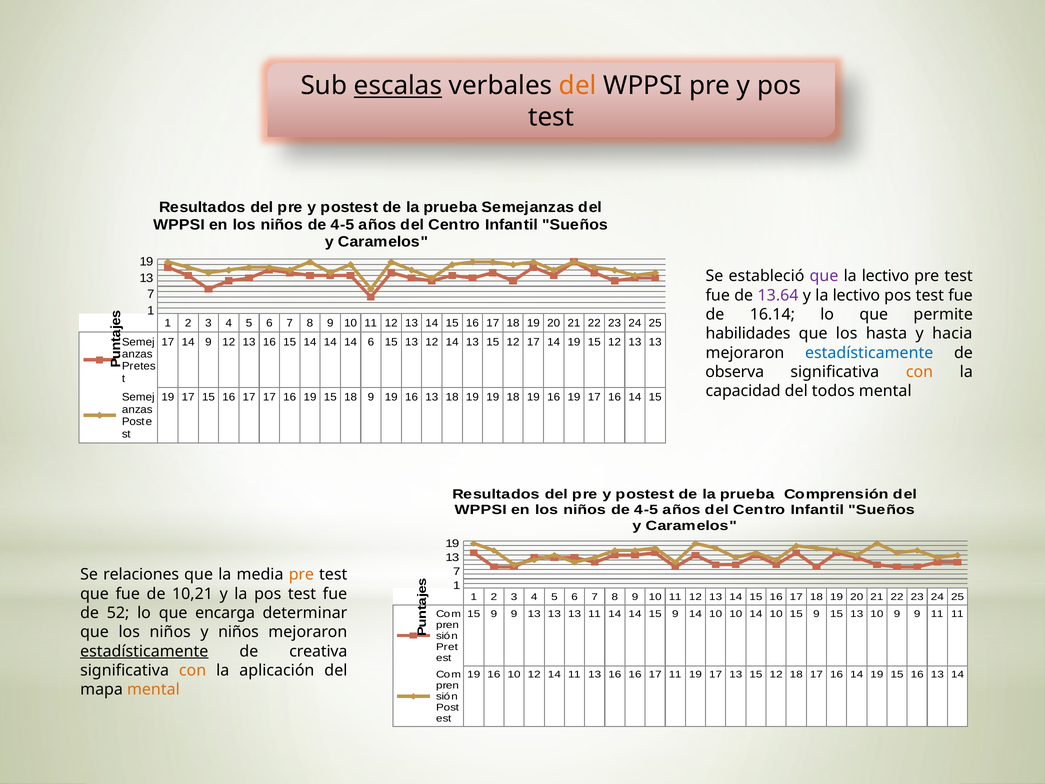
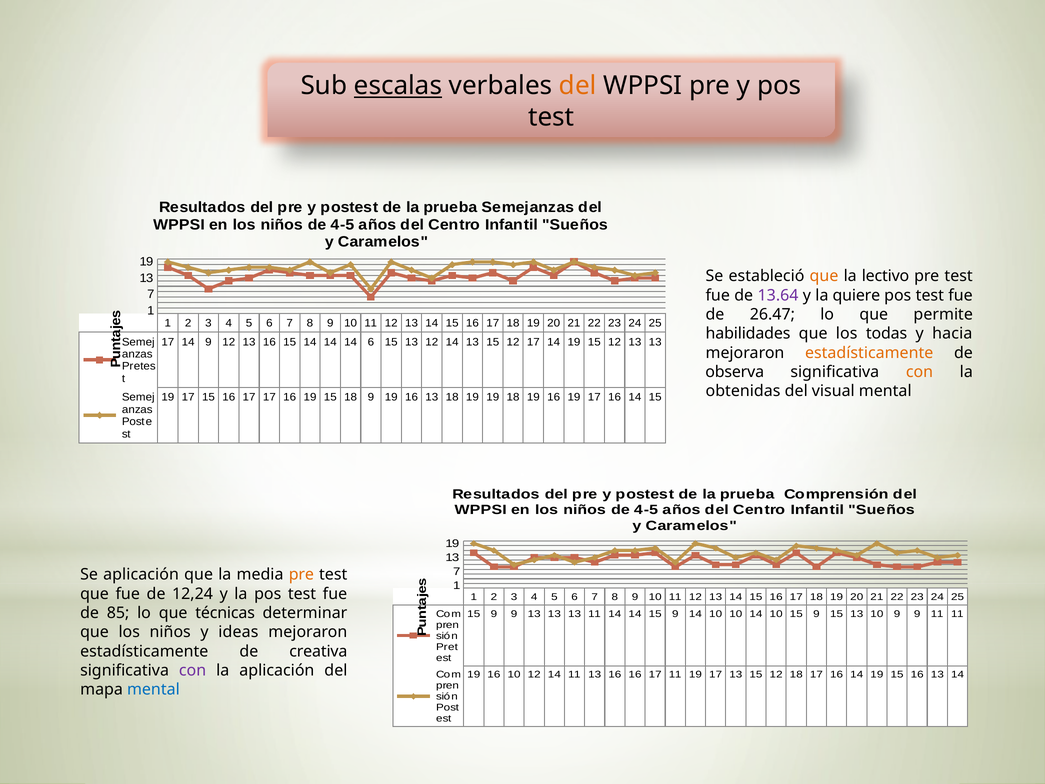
que colour: purple -> orange (824, 276)
y la lectivo: lectivo -> quiere (856, 295)
16.14: 16.14 -> 26.47 (772, 314)
hasta: hasta -> todas (887, 334)
estadísticamente colour: blue -> orange (869, 353)
capacidad: capacidad -> obtenidas (743, 391)
todos: todos -> visual (833, 391)
Se relaciones: relaciones -> aplicación (141, 574)
10,21: 10,21 -> 12,24 (192, 594)
52: 52 -> 85 (118, 613)
encarga: encarga -> técnicas (225, 613)
y niños: niños -> ideas (238, 632)
estadísticamente underline: present -> none (144, 651)
con colour: orange -> purple (193, 670)
mental colour: orange -> blue (153, 689)
